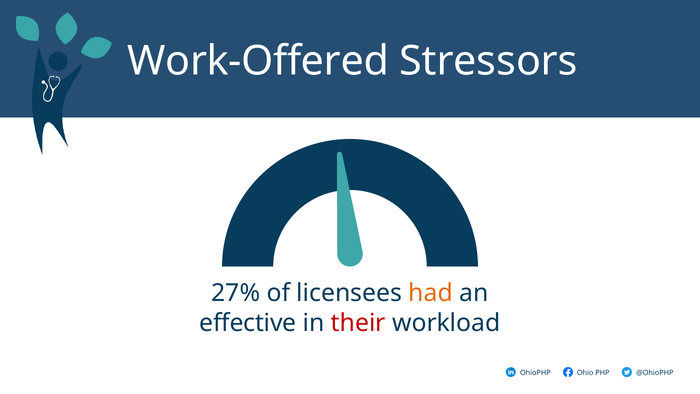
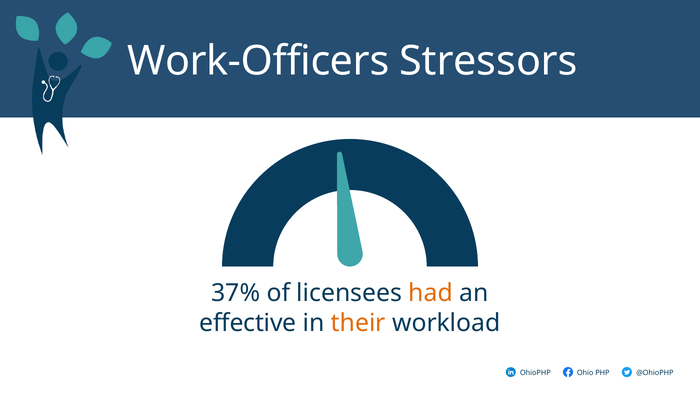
Work-Offered: Work-Offered -> Work-Officers (258, 61)
27%: 27% -> 37% (236, 293)
their colour: red -> orange (358, 323)
